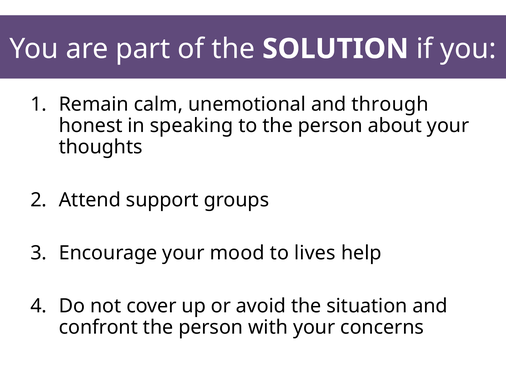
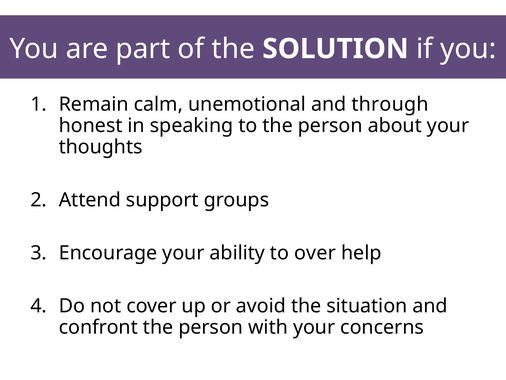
mood: mood -> ability (237, 253)
lives: lives -> over (315, 253)
